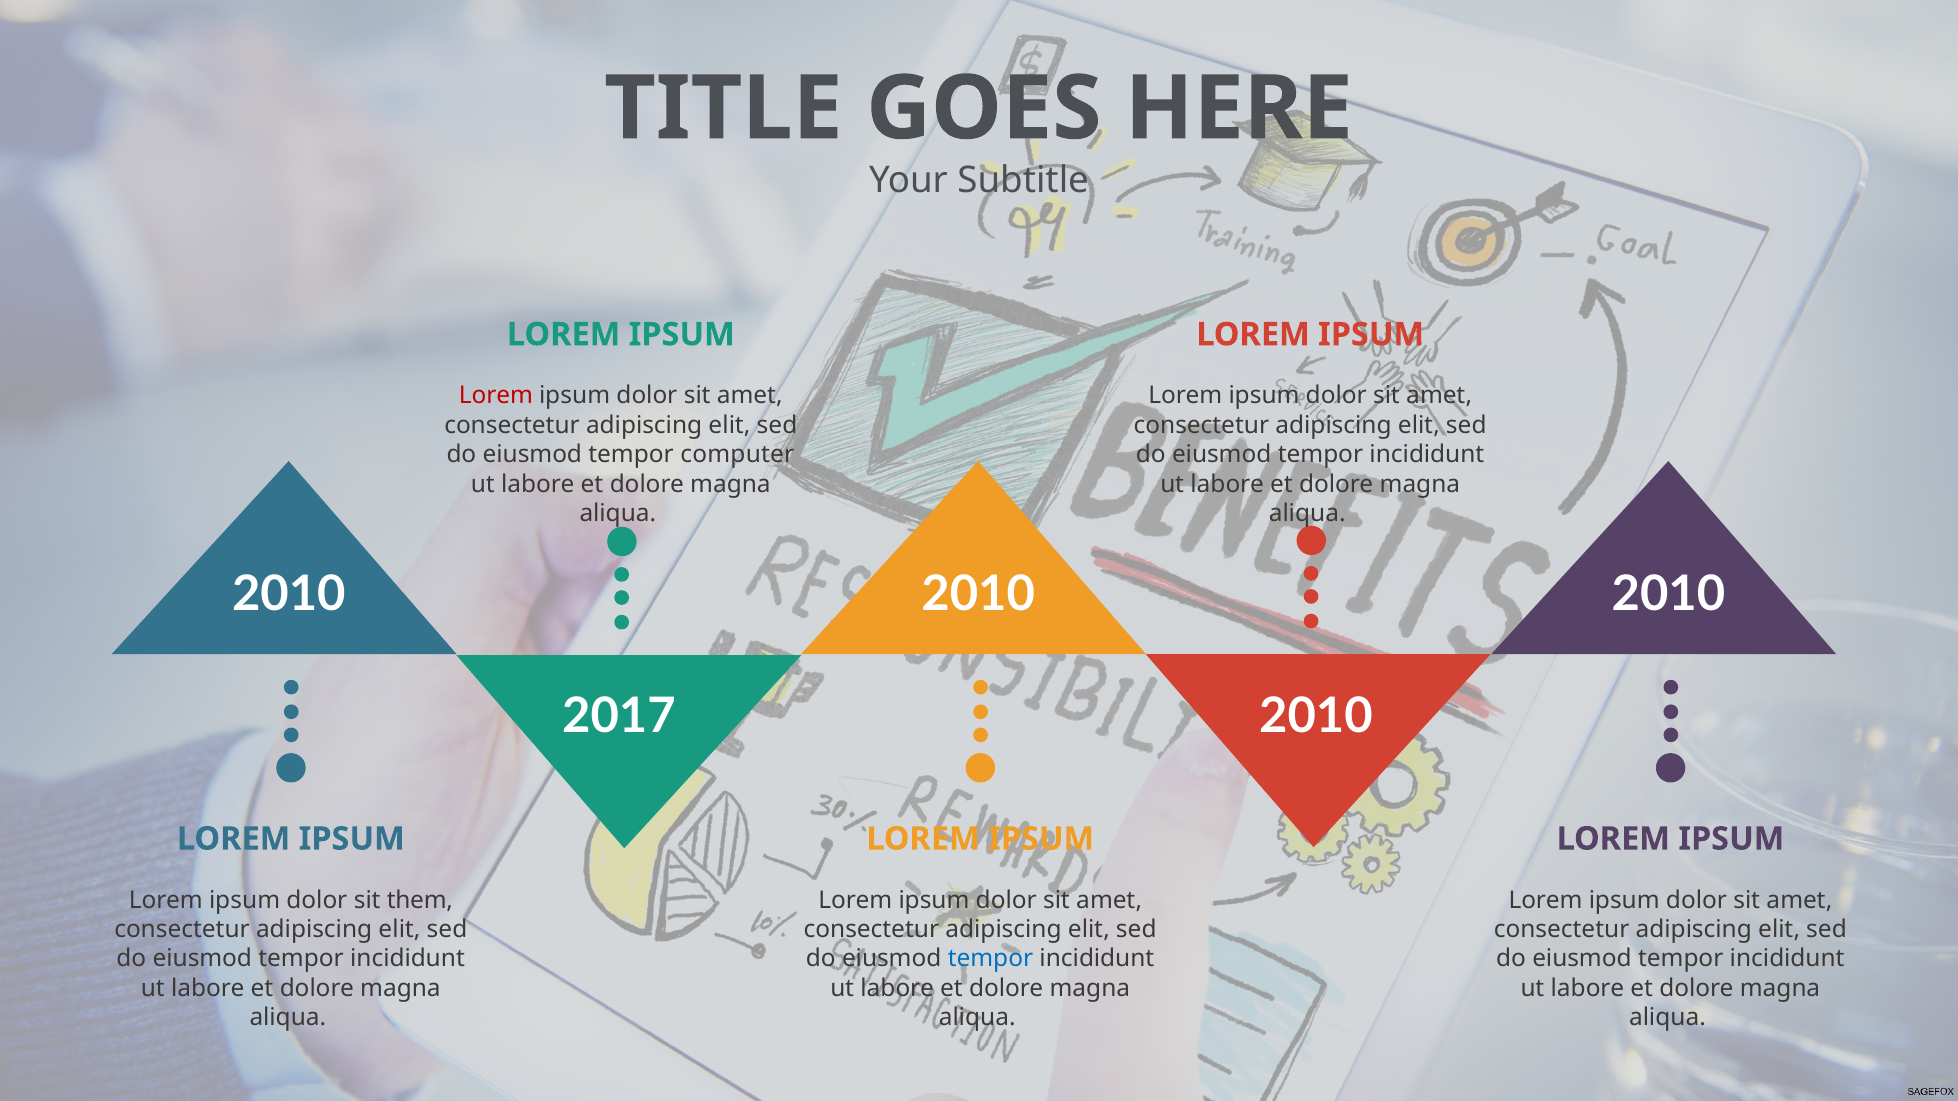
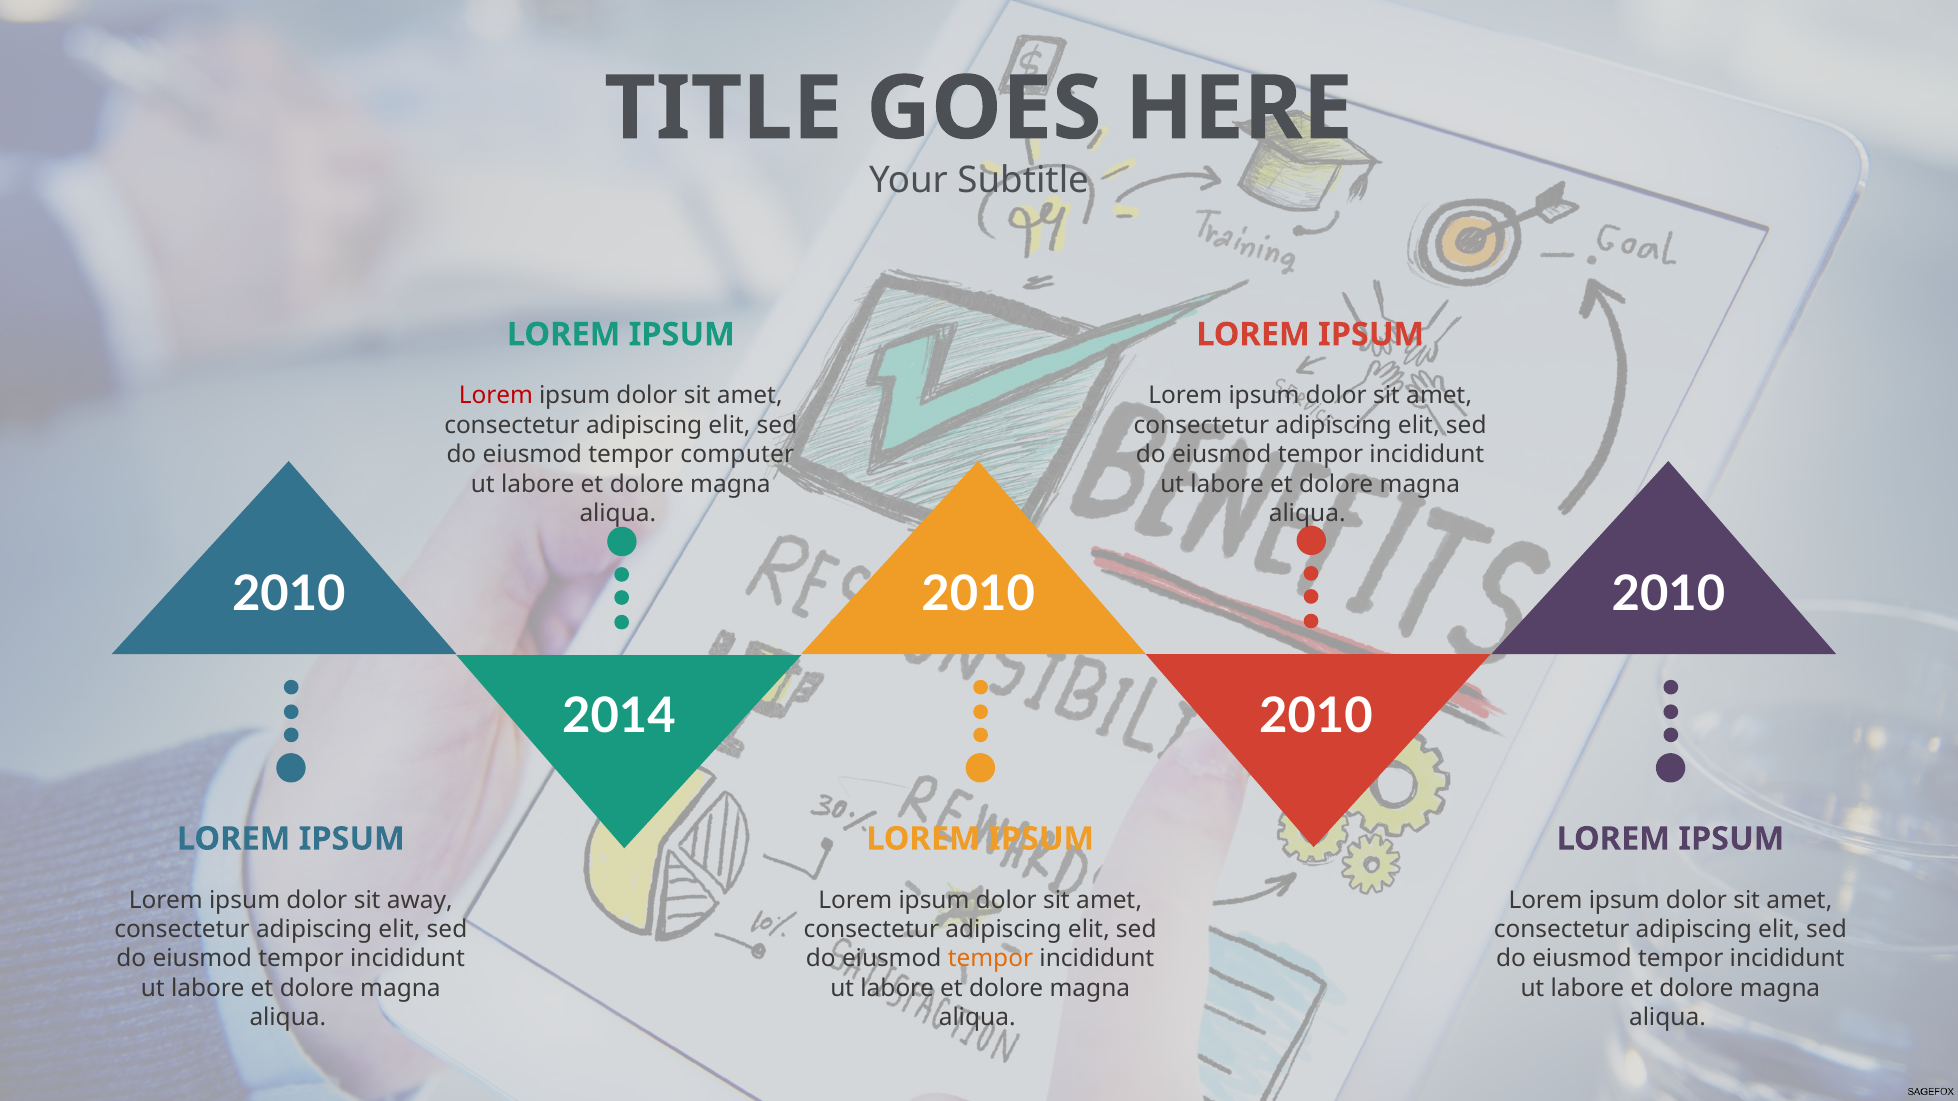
2017: 2017 -> 2014 (619, 717)
them: them -> away (420, 900)
tempor colour: blue -> orange (990, 959)
